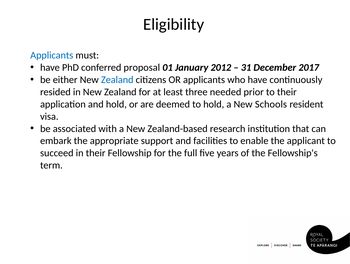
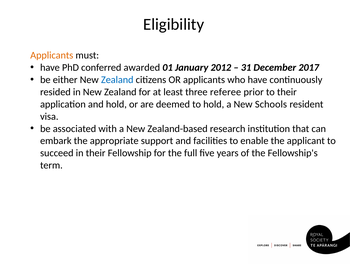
Applicants colour: blue -> orange (52, 55)
proposal: proposal -> awarded (142, 68)
needed: needed -> referee (226, 92)
